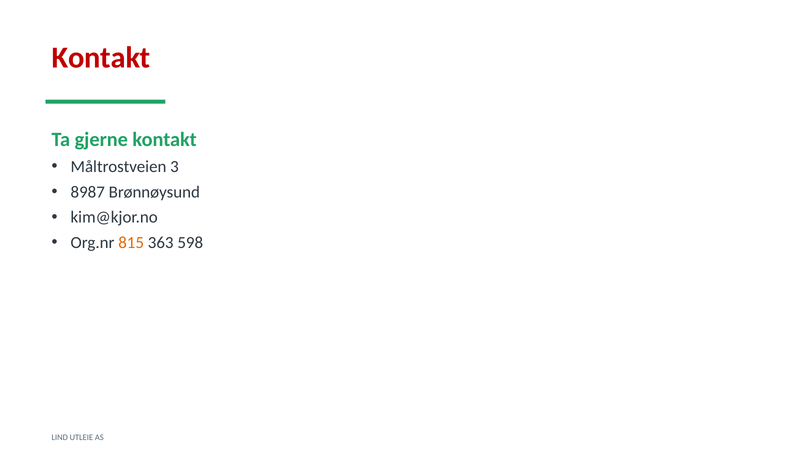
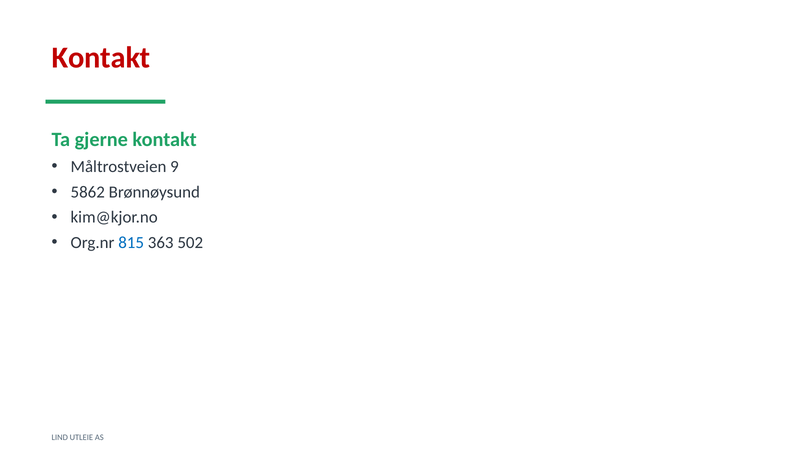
3: 3 -> 9 (174, 167)
8987: 8987 -> 5862 (88, 192)
815 colour: orange -> blue (131, 243)
598: 598 -> 502 (190, 243)
